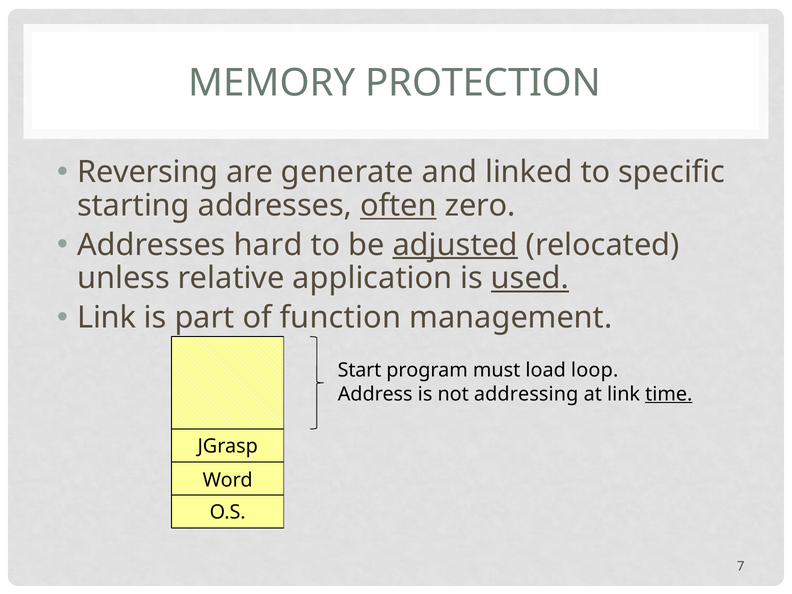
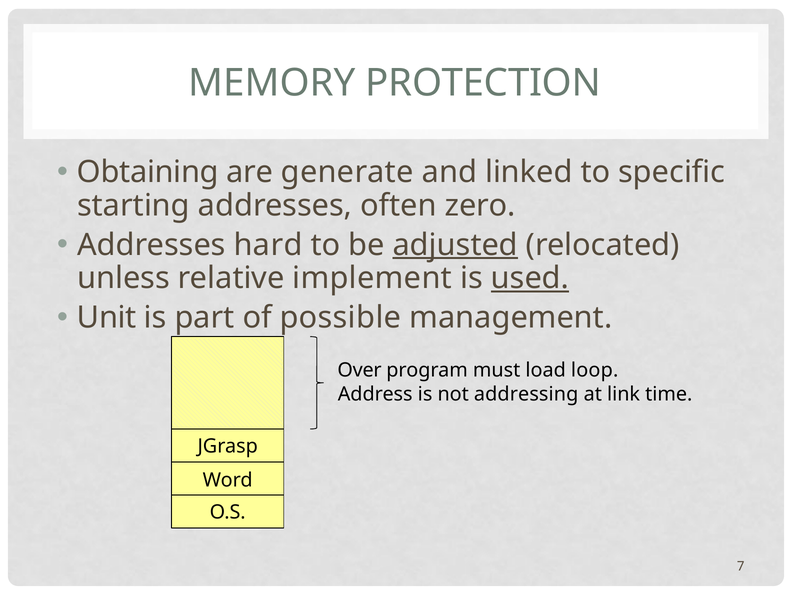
Reversing: Reversing -> Obtaining (148, 172)
often underline: present -> none (398, 205)
application: application -> implement (372, 278)
Link: Link -> Unit (107, 318)
function: function -> possible (340, 318)
Start: Start -> Over (360, 370)
time underline: present -> none (669, 394)
